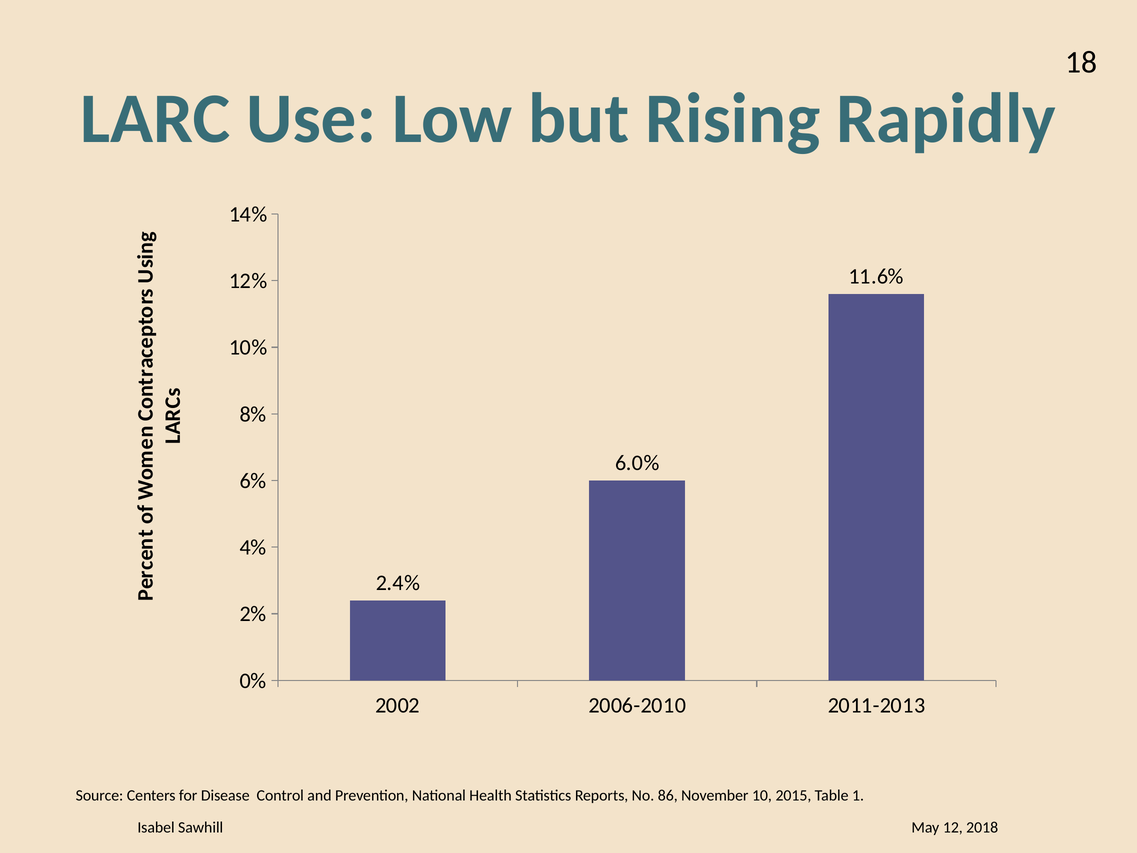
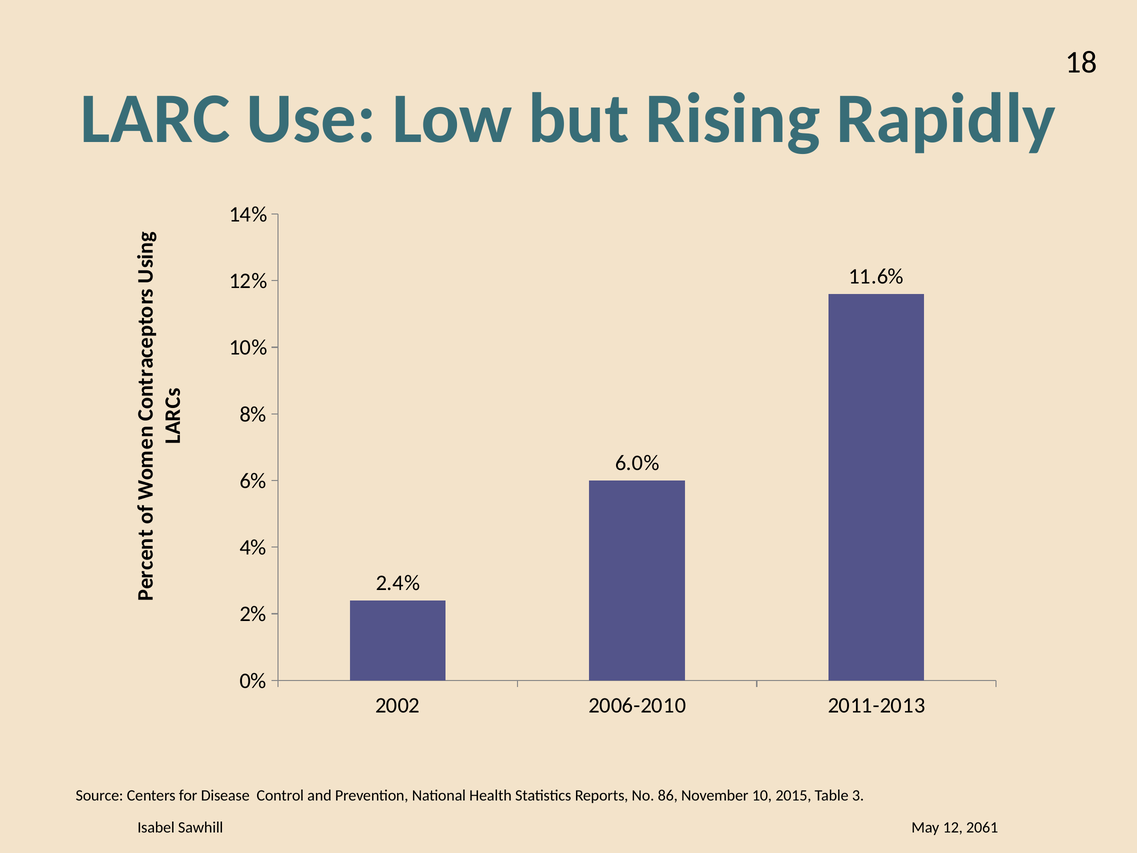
1: 1 -> 3 (858, 795)
2018: 2018 -> 2061 (982, 827)
